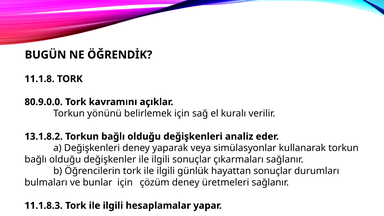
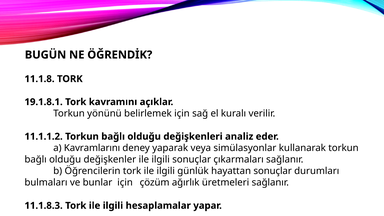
80.9.0.0: 80.9.0.0 -> 19.1.8.1 (44, 102)
13.1.8.2: 13.1.8.2 -> 11.1.1.2 (44, 136)
a Değişkenleri: Değişkenleri -> Kavramlarını (92, 148)
çözüm deney: deney -> ağırlık (186, 183)
